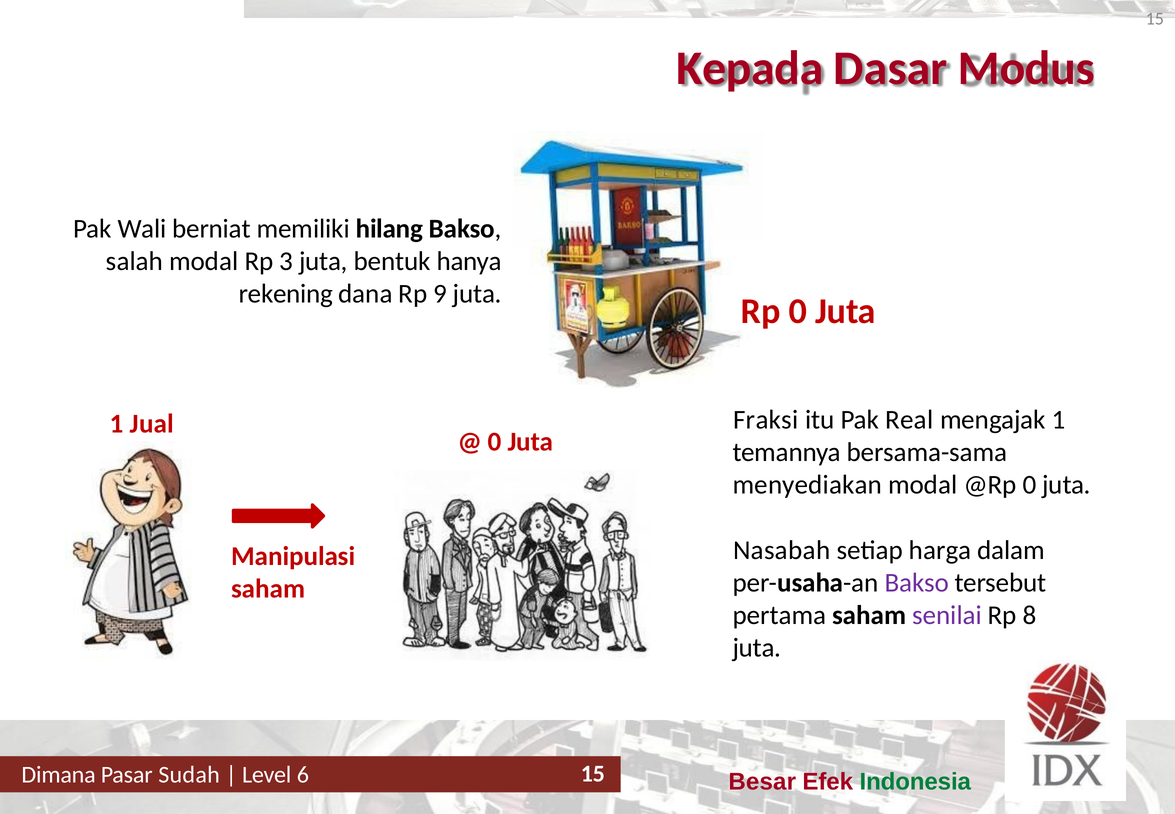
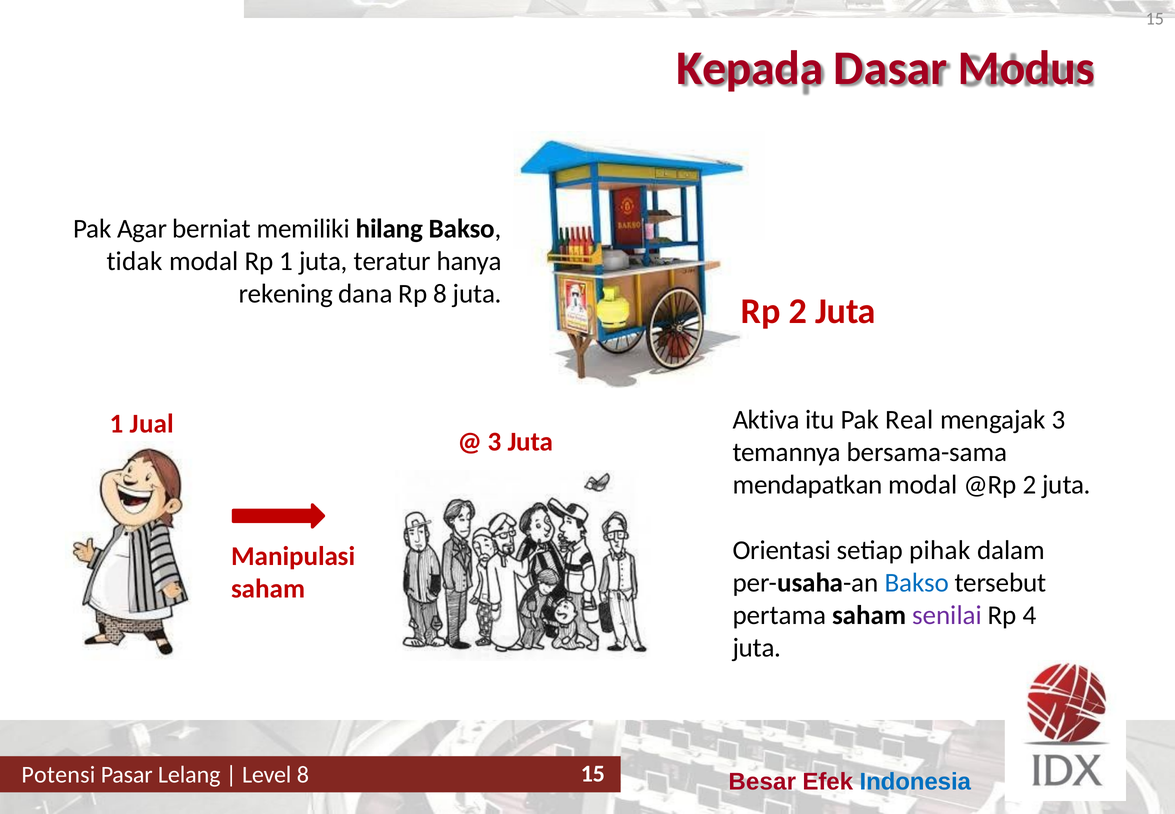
Wali: Wali -> Agar (142, 229)
salah: salah -> tidak (134, 261)
Rp 3: 3 -> 1 (286, 261)
bentuk: bentuk -> teratur (392, 261)
Rp 9: 9 -> 8 (440, 294)
Rp 0: 0 -> 2 (798, 311)
Fraksi: Fraksi -> Aktiva (766, 420)
mengajak 1: 1 -> 3 (1059, 420)
0: 0 -> 3 (495, 442)
menyediakan: menyediakan -> mendapatkan (808, 485)
@Rp 0: 0 -> 2 (1029, 485)
Nasabah: Nasabah -> Orientasi (782, 550)
harga: harga -> pihak (940, 550)
Bakso colour: purple -> blue (917, 582)
8: 8 -> 4 (1030, 615)
Dimana: Dimana -> Potensi (58, 774)
Sudah: Sudah -> Lelang (189, 774)
Level 6: 6 -> 8 (303, 774)
Indonesia colour: green -> blue (915, 781)
